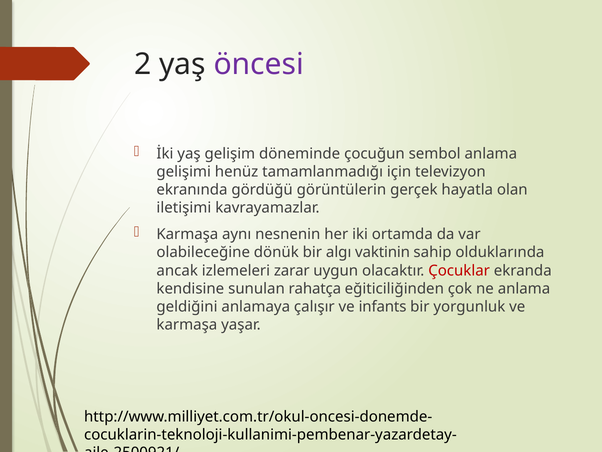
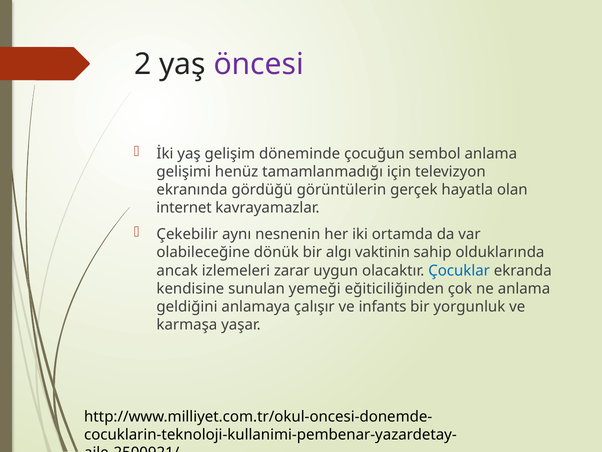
iletişimi: iletişimi -> internet (184, 208)
Karmaşa: Karmaşa -> Çekebilir (187, 234)
Çocuklar colour: red -> blue (459, 270)
rahatça: rahatça -> yemeği (315, 288)
